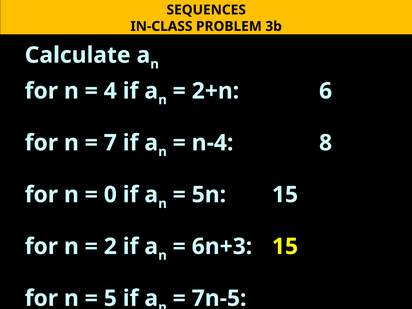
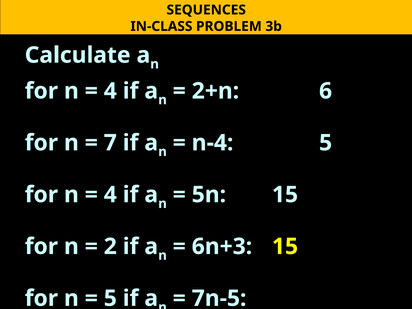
n-4 8: 8 -> 5 (326, 143)
0: 0 -> 4 (110, 195)
